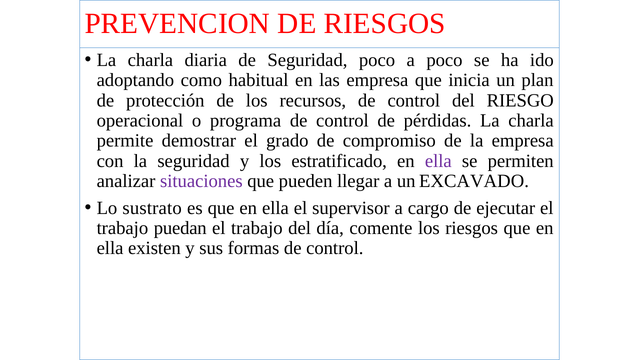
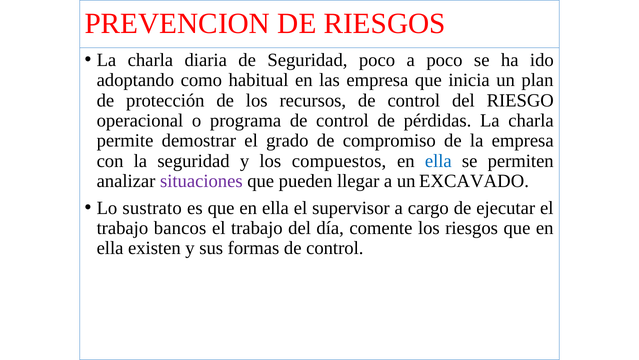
estratificado: estratificado -> compuestos (339, 161)
ella colour: purple -> blue (438, 161)
puedan: puedan -> bancos (180, 228)
